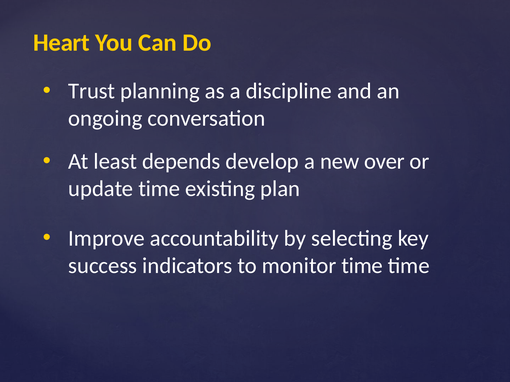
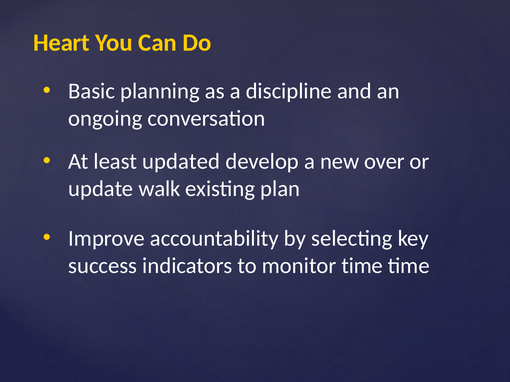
Trust: Trust -> Basic (92, 91)
depends: depends -> updated (181, 162)
update time: time -> walk (159, 189)
